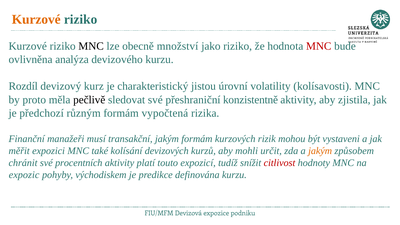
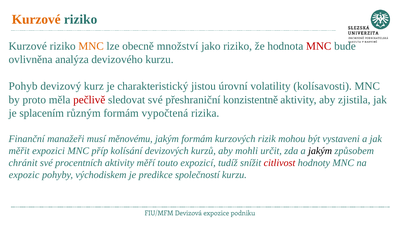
MNC colour: black -> orange (91, 46)
Rozdíl: Rozdíl -> Pohyb (23, 86)
pečlivě colour: black -> red (89, 100)
předchozí: předchozí -> splacením (42, 113)
transakční: transakční -> měnovému (130, 139)
také: také -> příp (100, 151)
jakým colour: orange -> black (320, 151)
platí: platí -> měří (146, 163)
definována: definována -> společností (197, 175)
